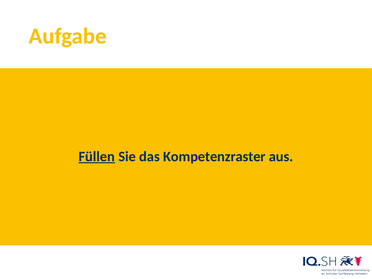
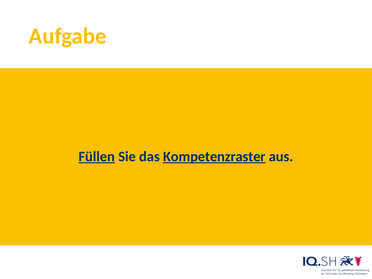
Kompetenzraster underline: none -> present (214, 157)
